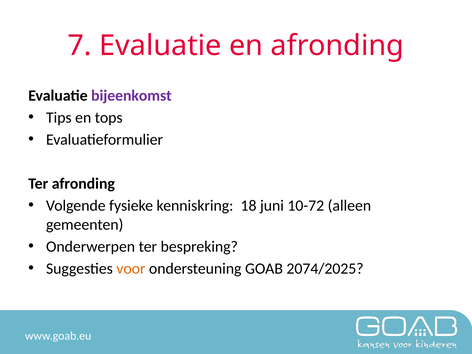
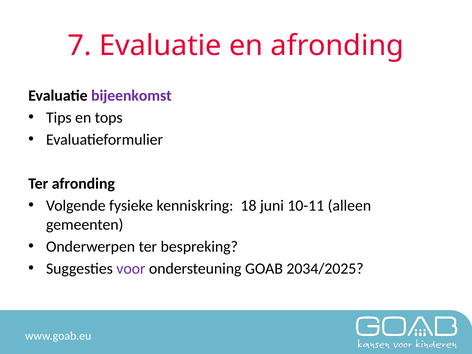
10-72: 10-72 -> 10-11 (306, 206)
voor colour: orange -> purple (131, 269)
2074/2025: 2074/2025 -> 2034/2025 (325, 269)
